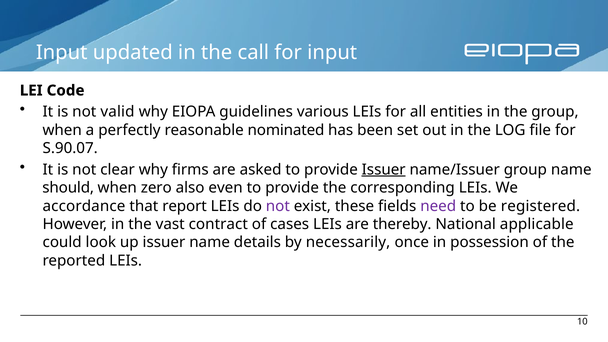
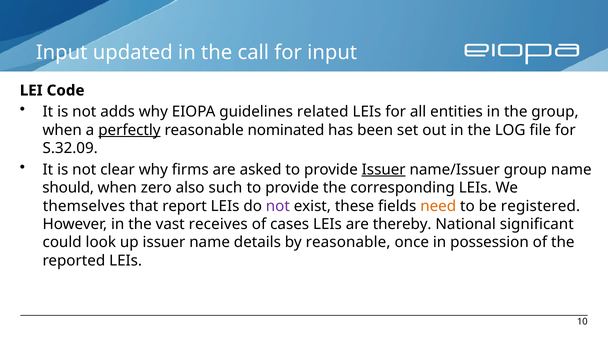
valid: valid -> adds (118, 112)
various: various -> related (323, 112)
perfectly underline: none -> present (129, 130)
S.90.07: S.90.07 -> S.32.09 (70, 148)
even: even -> such (225, 188)
accordance: accordance -> themselves (84, 206)
need colour: purple -> orange (438, 206)
contract: contract -> receives (218, 224)
applicable: applicable -> significant (537, 224)
by necessarily: necessarily -> reasonable (348, 242)
